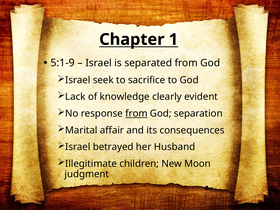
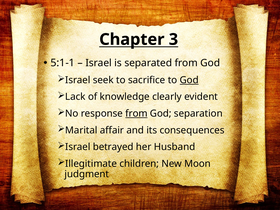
1: 1 -> 3 (173, 39)
5:1-9: 5:1-9 -> 5:1-1 (63, 63)
God underline: none -> present (189, 80)
